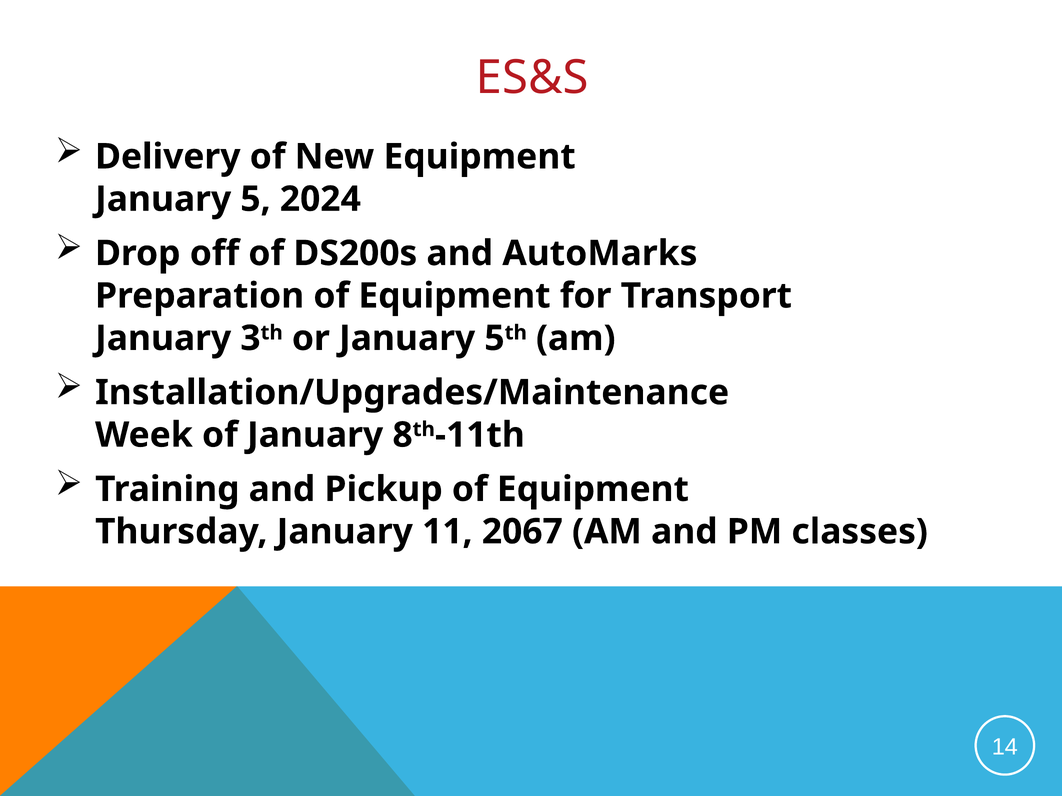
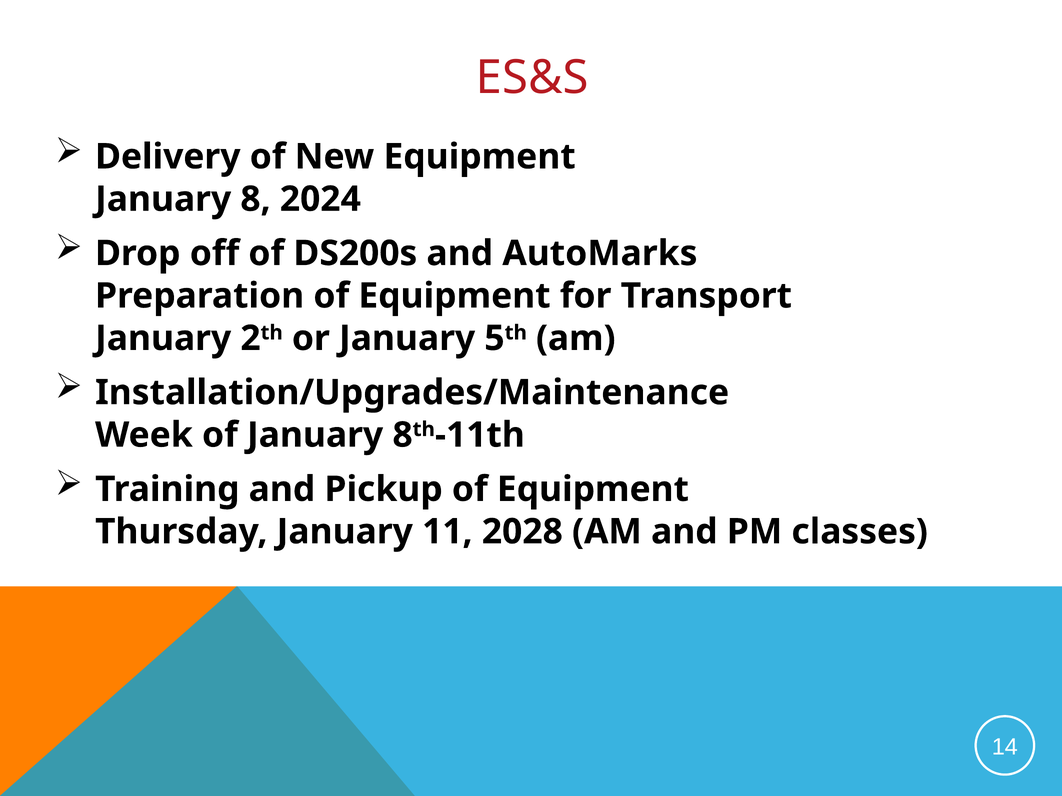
5: 5 -> 8 (255, 199)
3: 3 -> 2 (250, 339)
2067: 2067 -> 2028 (522, 532)
